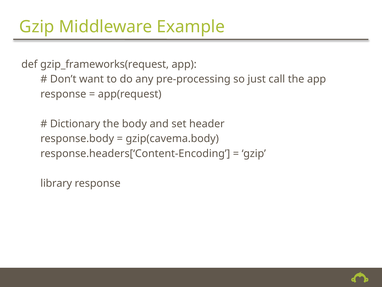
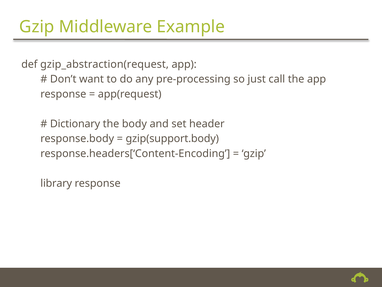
gzip_frameworks(request: gzip_frameworks(request -> gzip_abstraction(request (104, 64)
gzip(cavema.body: gzip(cavema.body -> gzip(support.body (172, 138)
